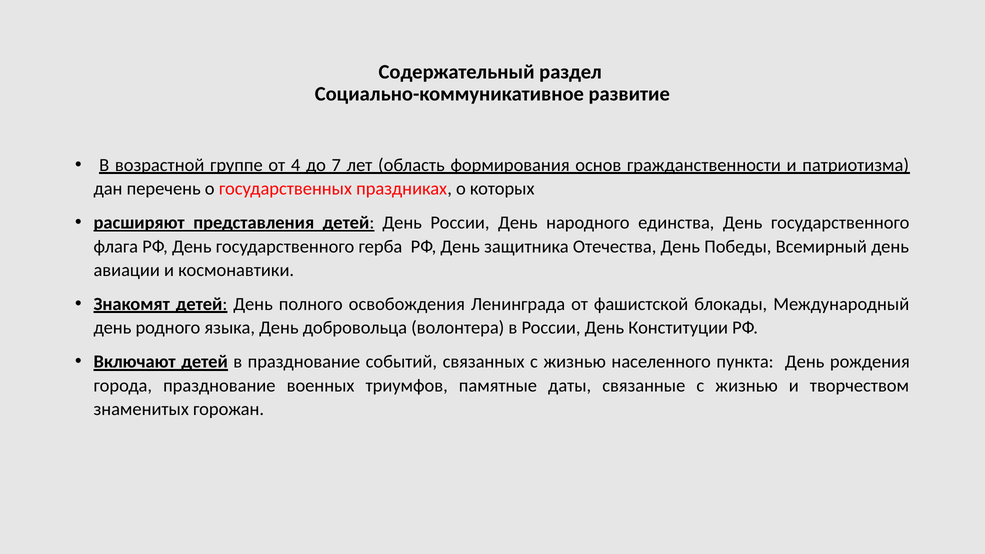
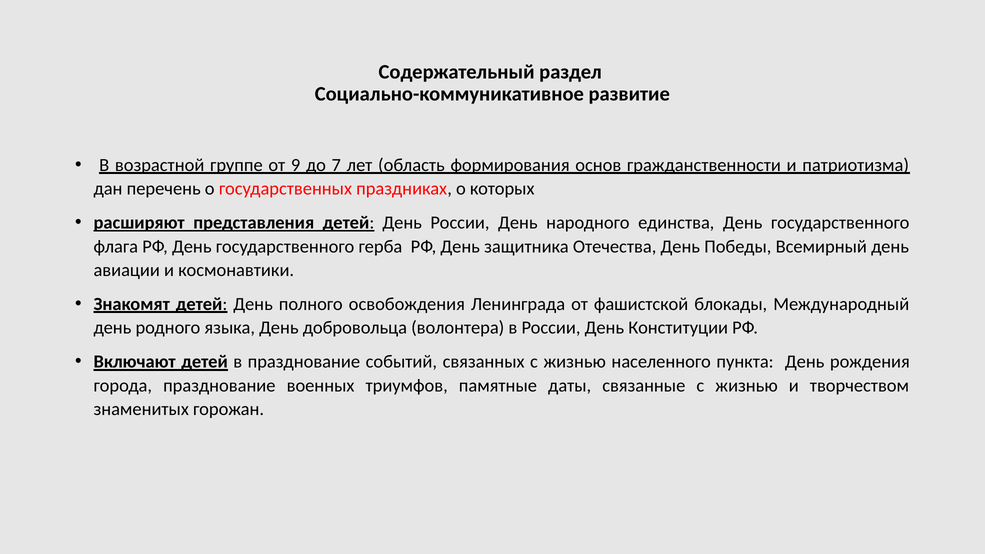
4: 4 -> 9 (296, 165)
